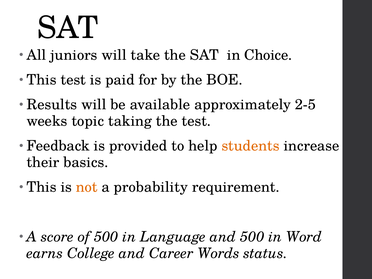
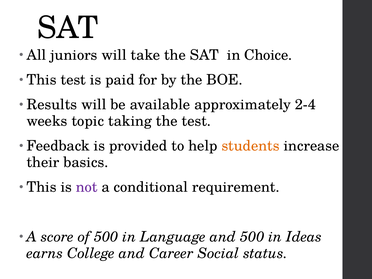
2-5: 2-5 -> 2-4 (305, 105)
not colour: orange -> purple (87, 187)
probability: probability -> conditional (151, 187)
Word: Word -> Ideas (304, 237)
Words: Words -> Social (219, 253)
